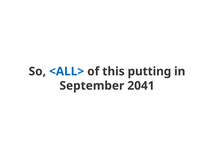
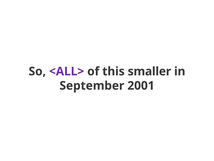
<ALL> colour: blue -> purple (67, 71)
putting: putting -> smaller (149, 71)
2041: 2041 -> 2001 (141, 85)
